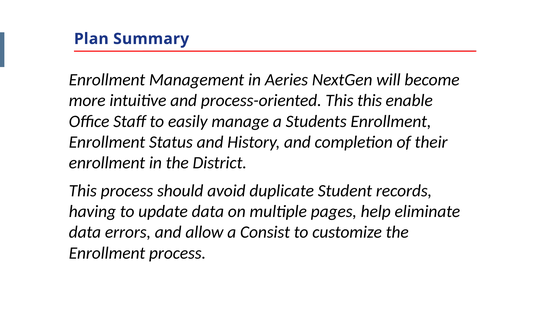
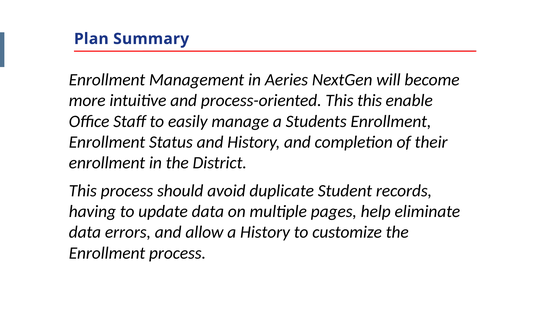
a Consist: Consist -> History (265, 232)
